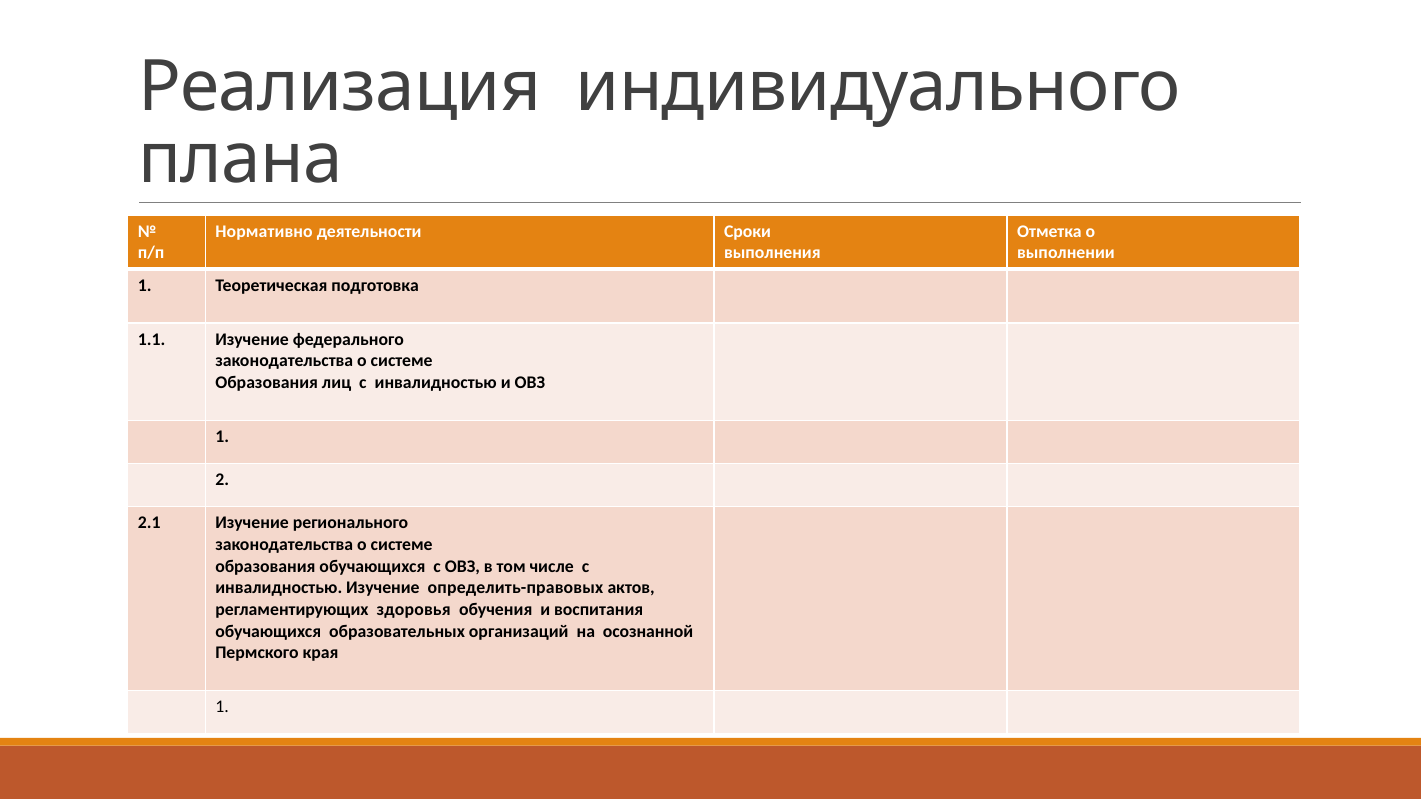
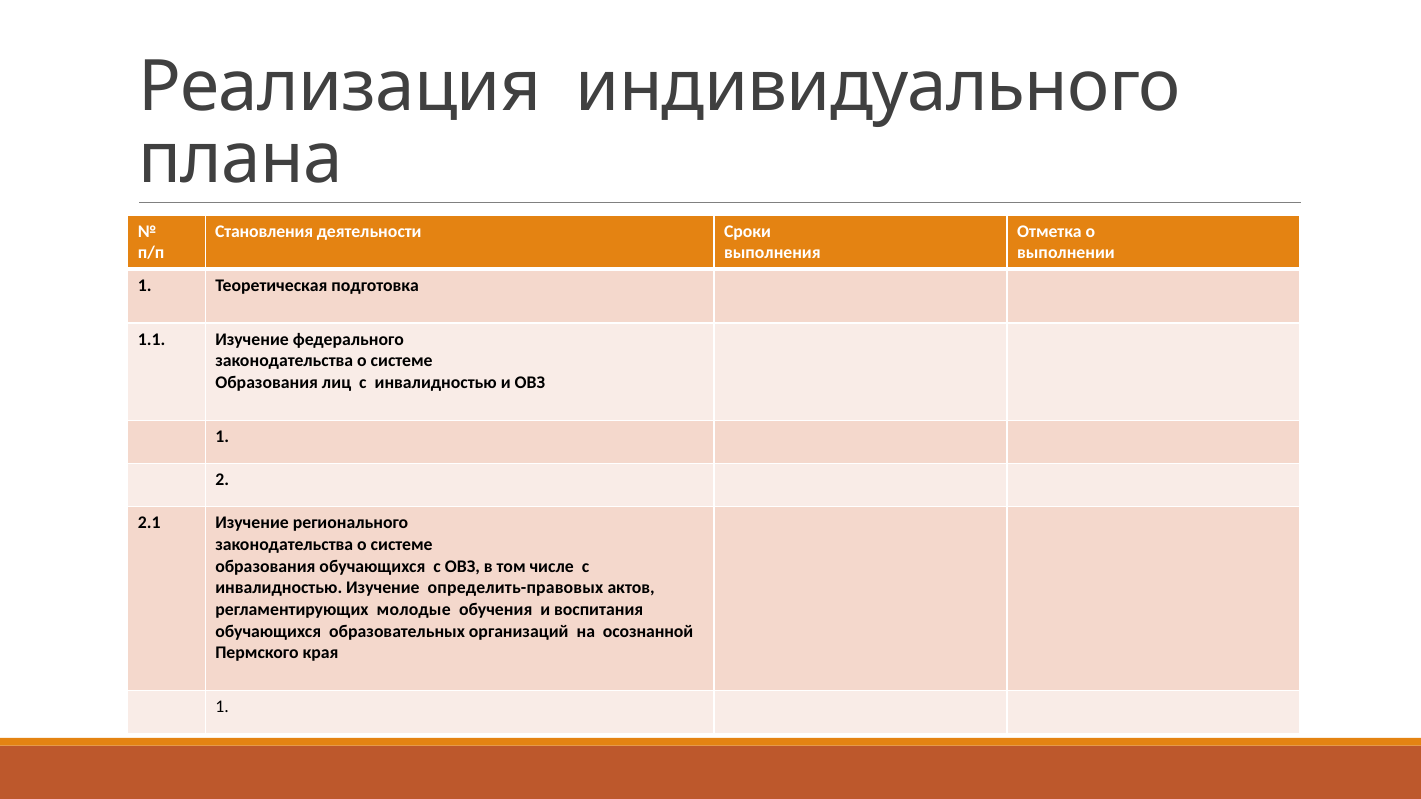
Нормативно: Нормативно -> Становления (264, 232)
здоровья: здоровья -> молодые (414, 610)
